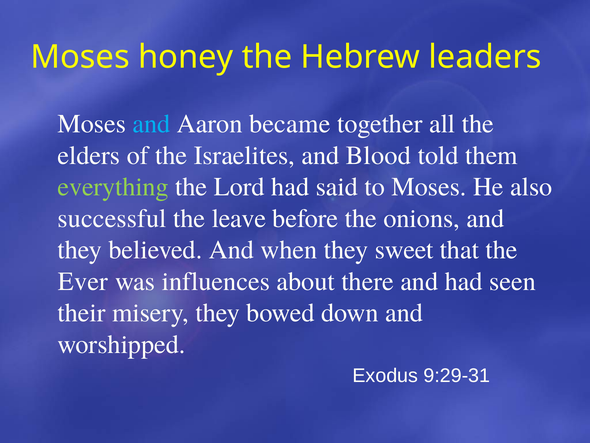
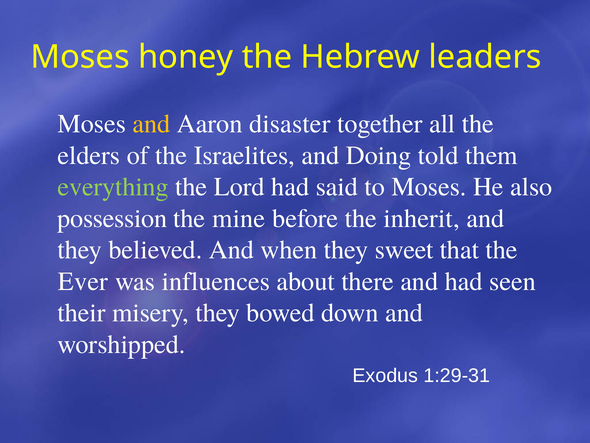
and colour: light blue -> yellow (151, 124)
became: became -> disaster (290, 124)
Blood: Blood -> Doing (379, 155)
successful: successful -> possession (112, 218)
leave: leave -> mine (239, 218)
onions: onions -> inherit (422, 218)
9:29-31: 9:29-31 -> 1:29-31 (457, 375)
